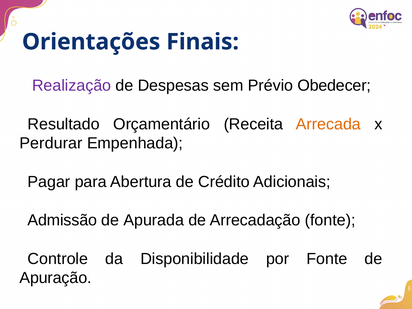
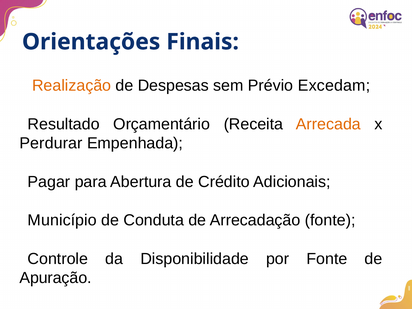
Realização colour: purple -> orange (72, 86)
Obedecer: Obedecer -> Excedam (334, 86)
Admissão: Admissão -> Município (62, 220)
Apurada: Apurada -> Conduta (154, 220)
